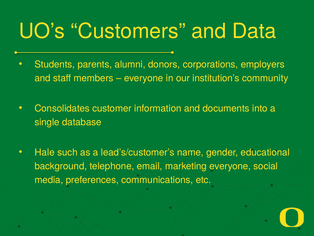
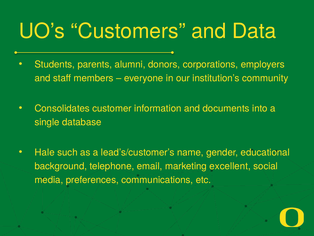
marketing everyone: everyone -> excellent (230, 166)
